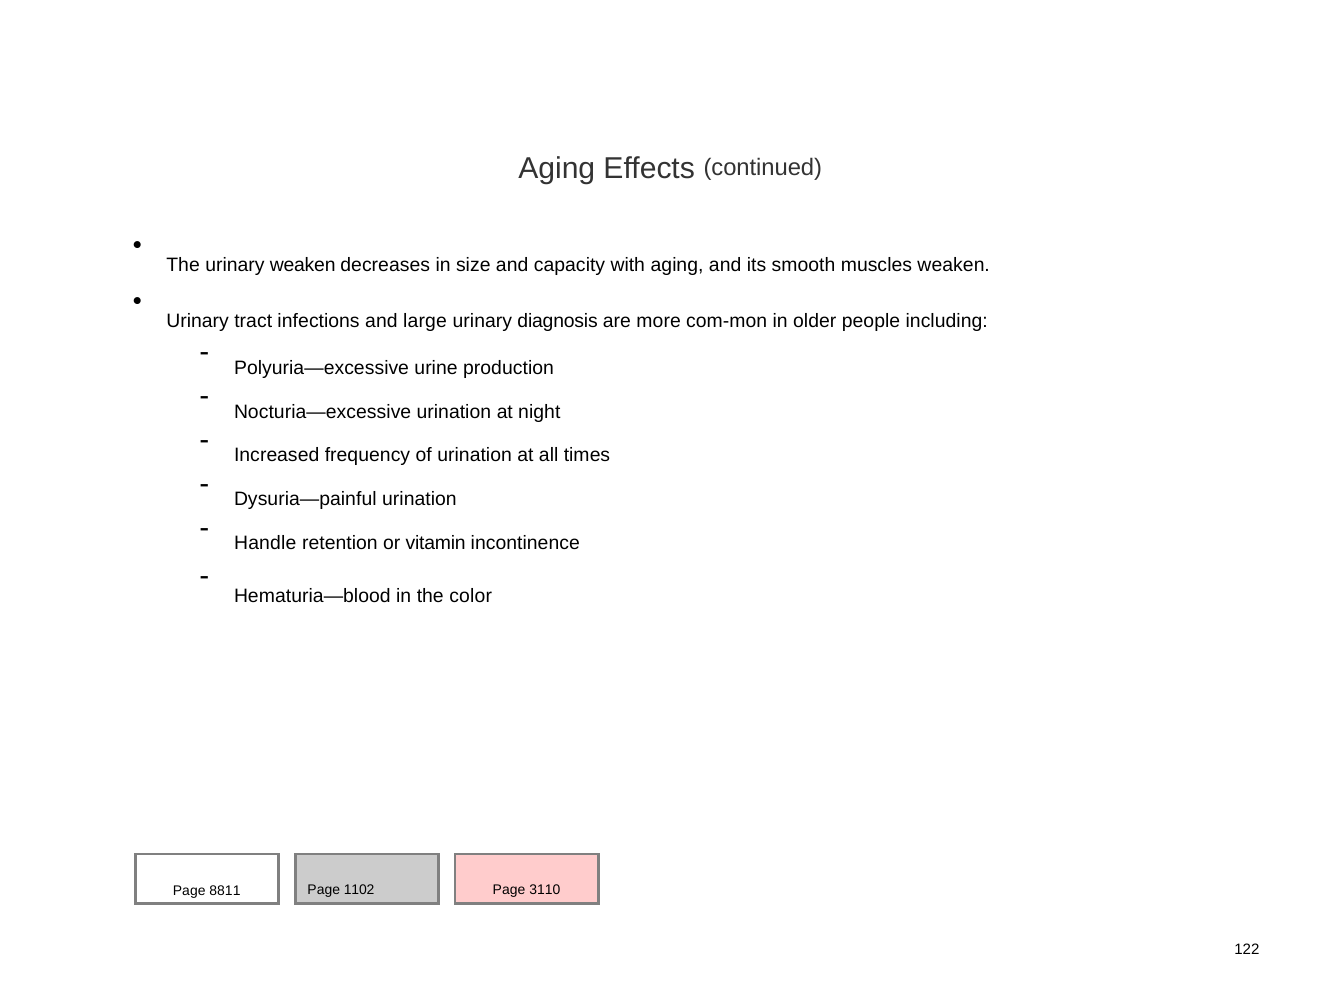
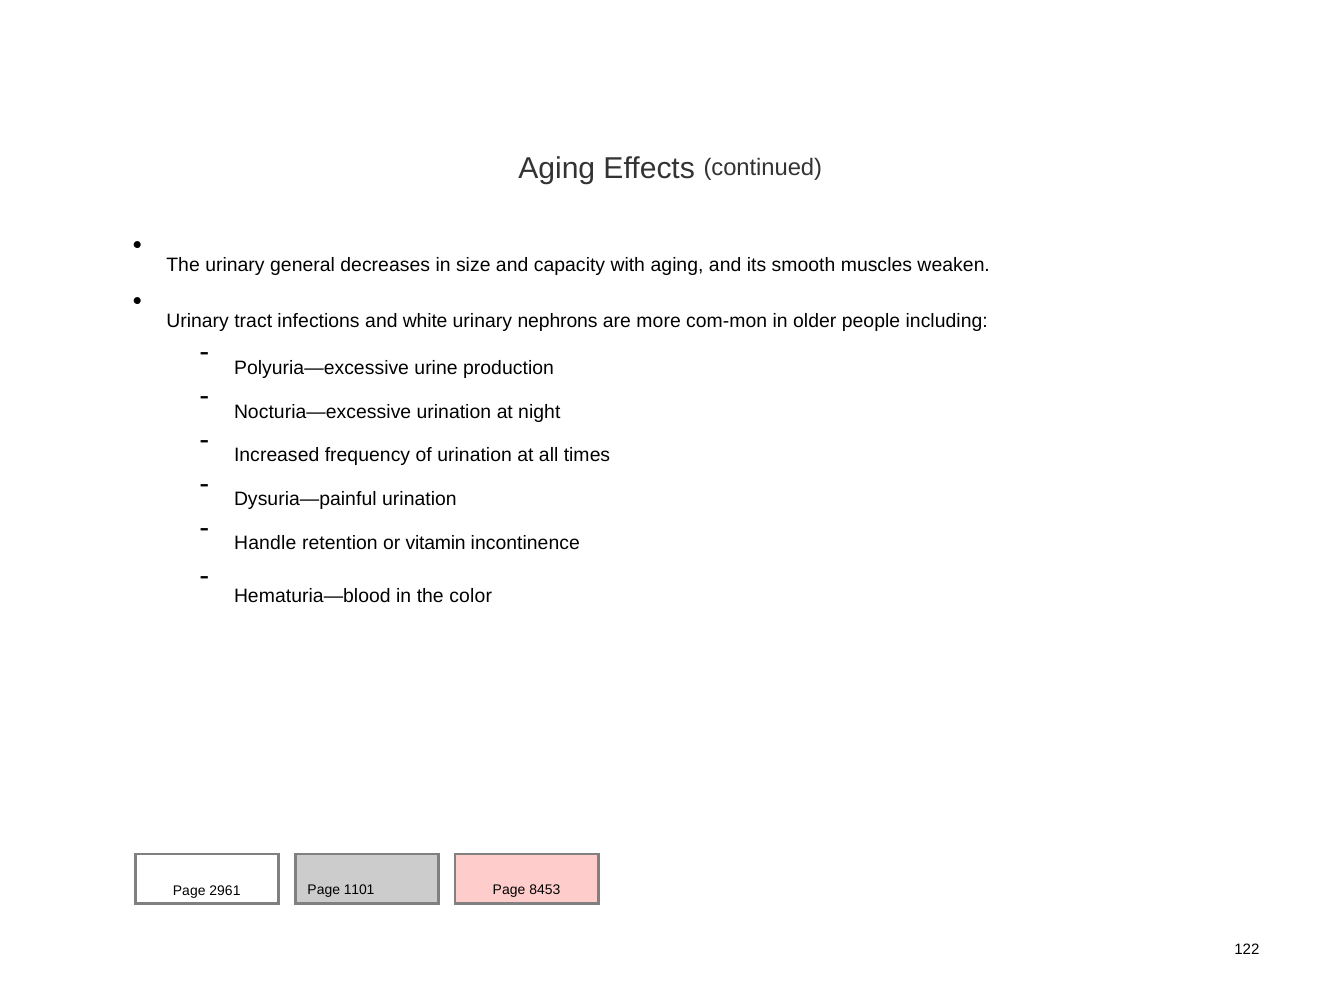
urinary weaken: weaken -> general (303, 265)
large: large -> white (425, 321)
diagnosis: diagnosis -> nephrons (558, 321)
8811: 8811 -> 2961 (225, 890)
1102: 1102 -> 1101 (359, 890)
3110: 3110 -> 8453 (545, 890)
